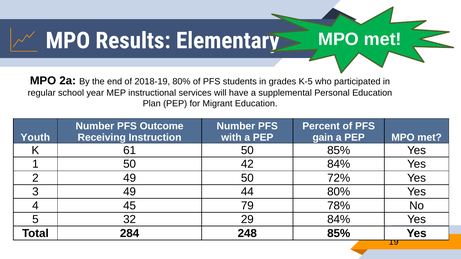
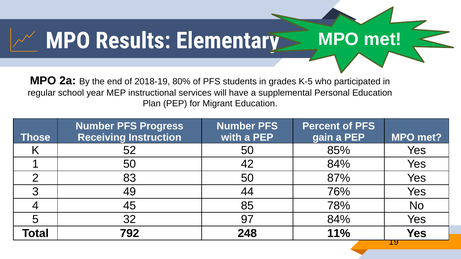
Outcome: Outcome -> Progress (162, 126)
Youth: Youth -> Those (35, 138)
61: 61 -> 52 (130, 150)
2 49: 49 -> 83 (130, 178)
72%: 72% -> 87% (339, 178)
44 80%: 80% -> 76% (339, 192)
79: 79 -> 85 (247, 206)
29: 29 -> 97 (247, 220)
284: 284 -> 792 (130, 234)
248 85%: 85% -> 11% (339, 234)
